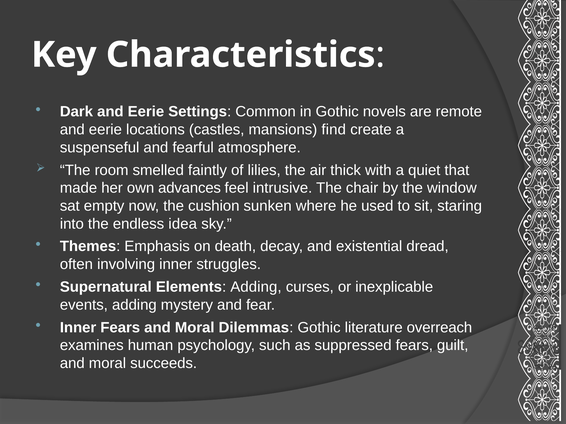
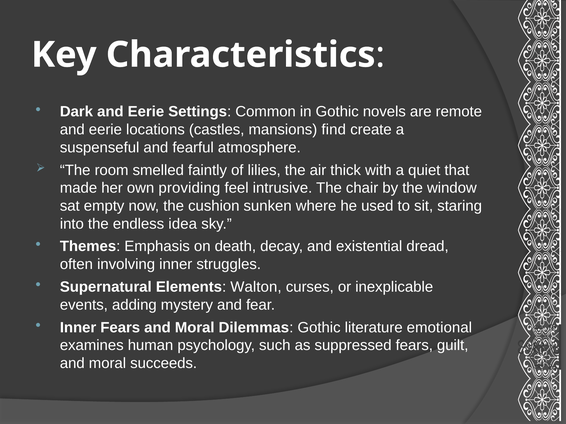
advances: advances -> providing (189, 188)
Elements Adding: Adding -> Walton (256, 287)
overreach: overreach -> emotional (439, 328)
